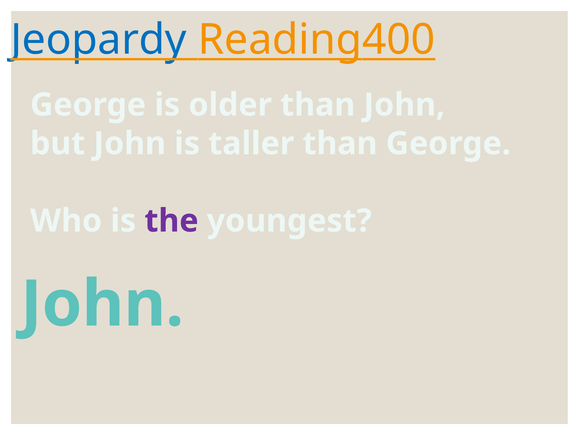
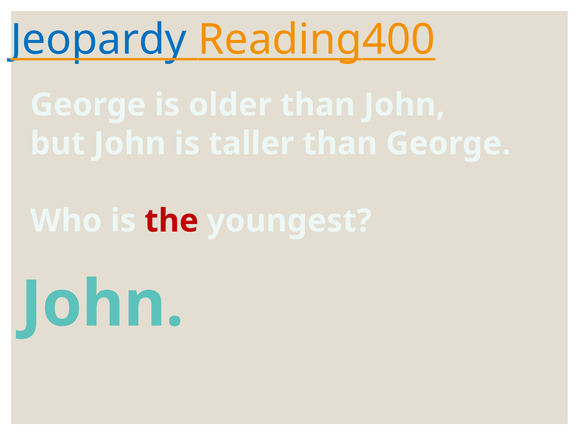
the colour: purple -> red (171, 221)
